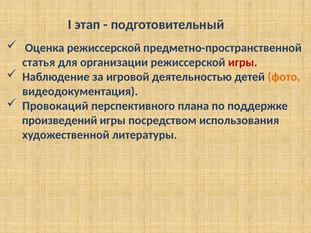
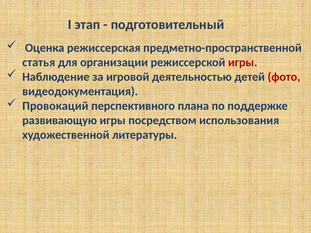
Оценка режиссерской: режиссерской -> режиссерская (104, 48)
фото colour: orange -> red (284, 77)
произведений: произведений -> развивающую (60, 120)
